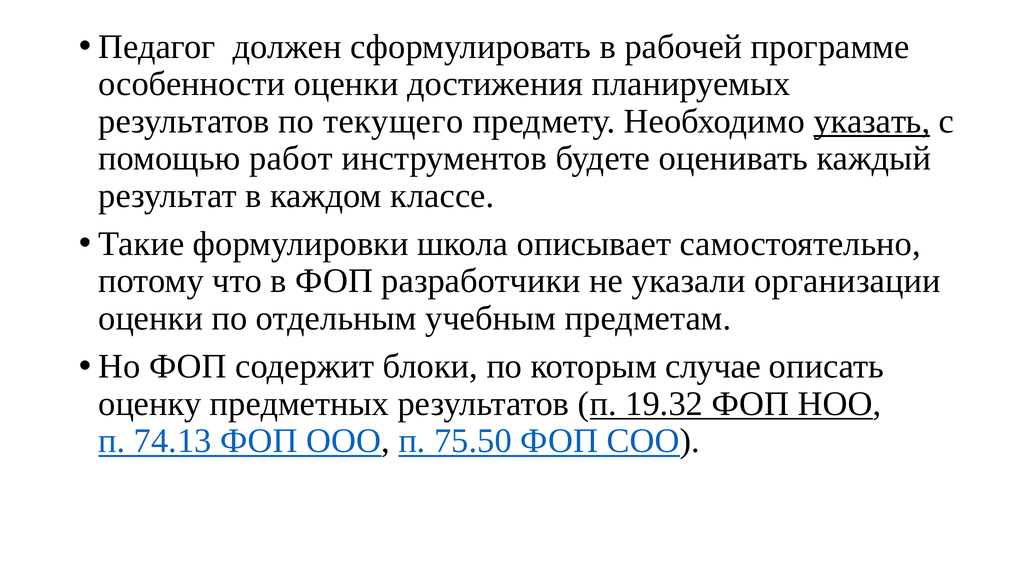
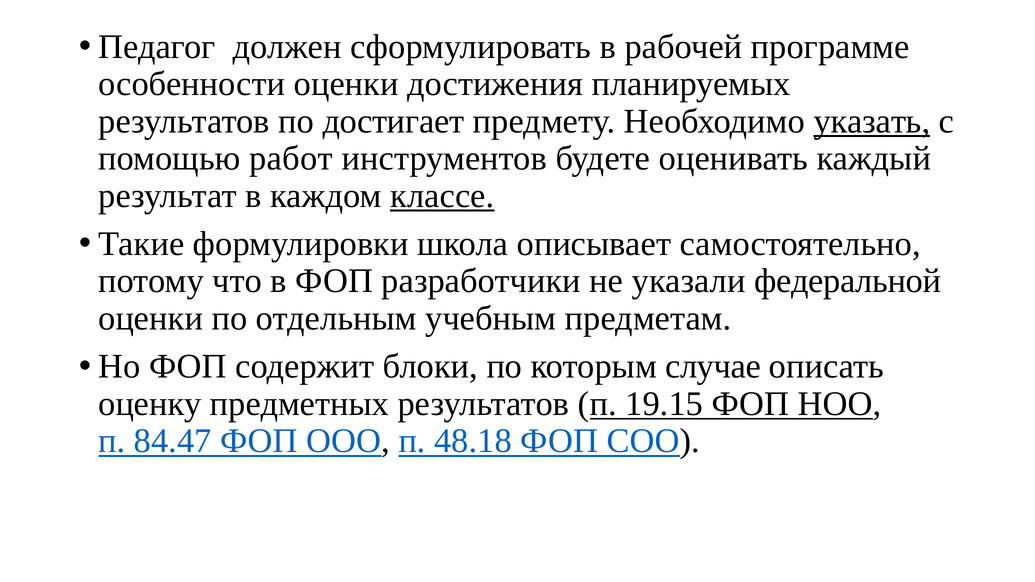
текущего: текущего -> достигает (394, 121)
классе underline: none -> present (442, 196)
организации: организации -> федеральной (848, 281)
19.32: 19.32 -> 19.15 (664, 404)
74.13: 74.13 -> 84.47 (173, 441)
75.50: 75.50 -> 48.18 (473, 441)
